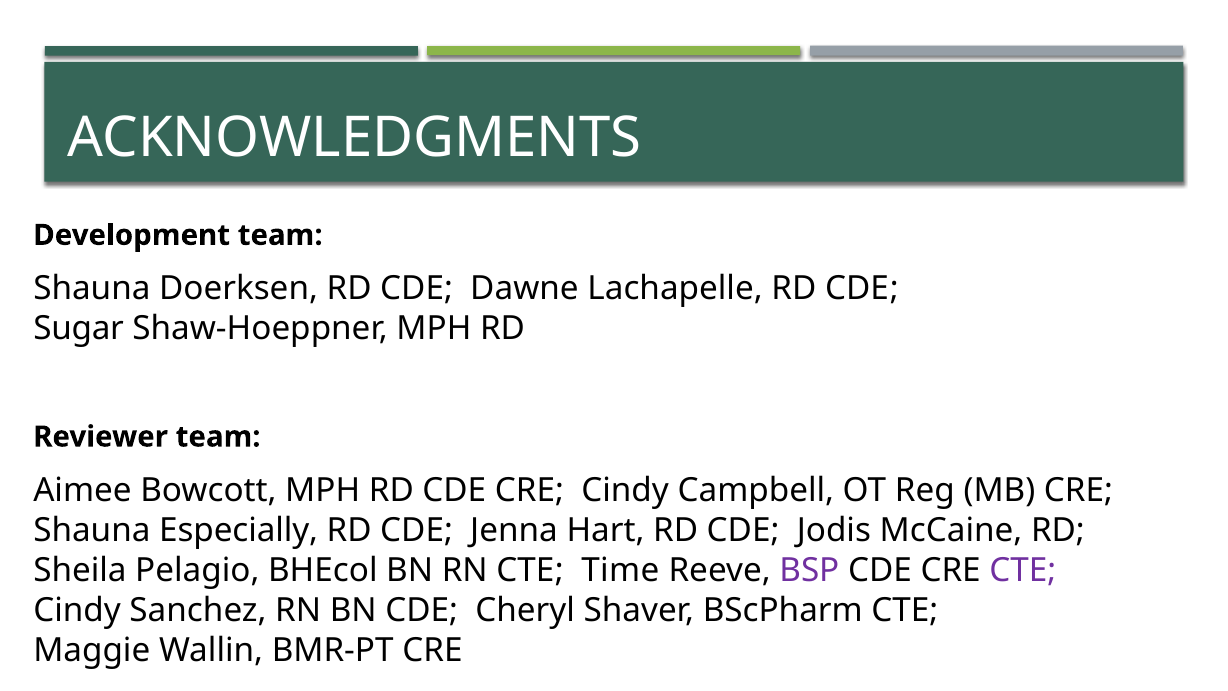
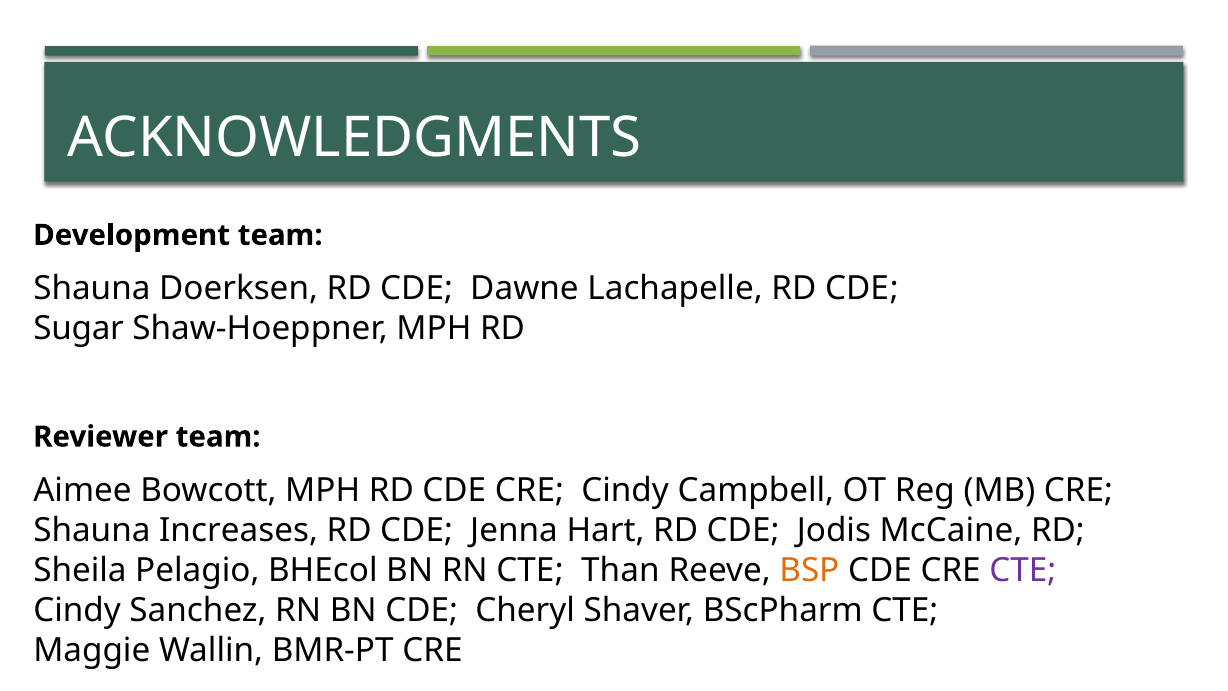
Especially: Especially -> Increases (239, 530)
Time: Time -> Than (620, 570)
BSP colour: purple -> orange (809, 570)
